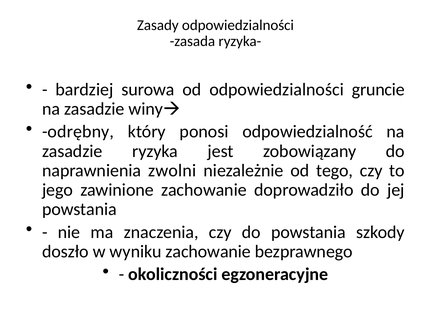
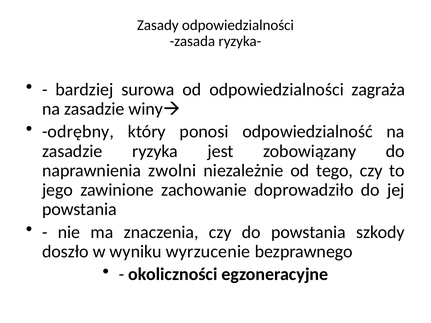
gruncie: gruncie -> zagraża (378, 90)
wyniku zachowanie: zachowanie -> wyrzucenie (208, 252)
